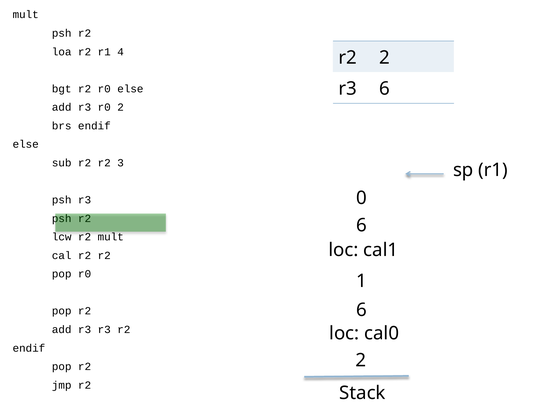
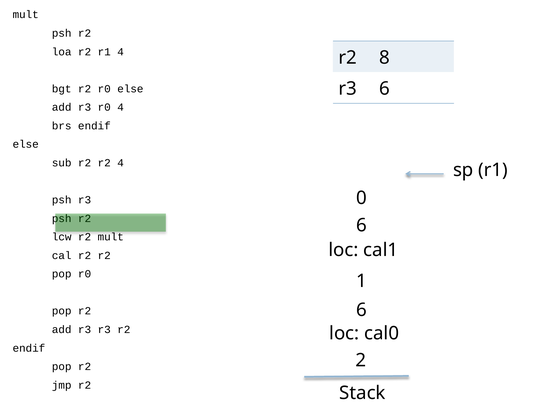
r2 2: 2 -> 8 (384, 58)
r0 2: 2 -> 4 (121, 107)
r2 3: 3 -> 4 (121, 163)
